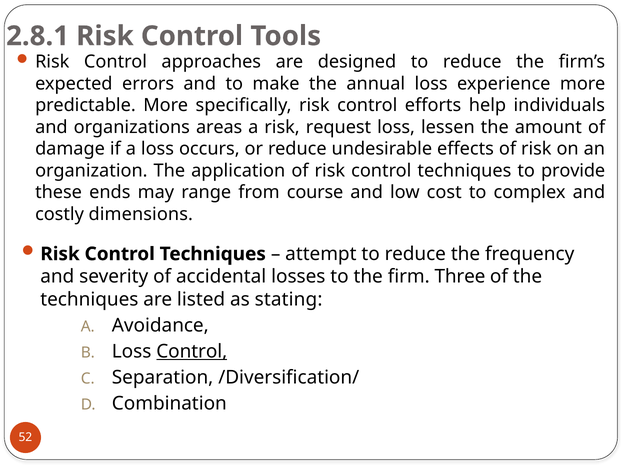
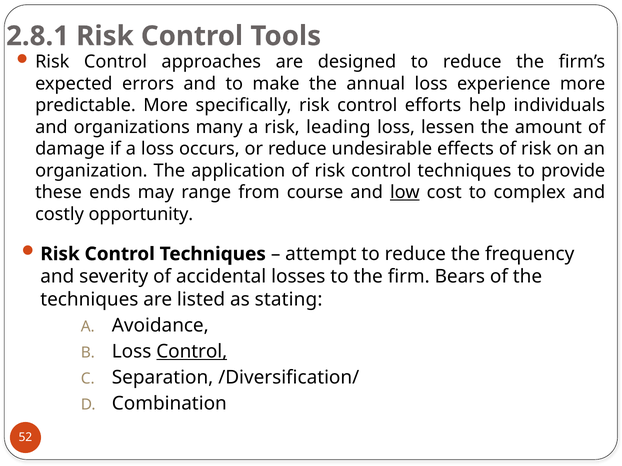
areas: areas -> many (219, 127)
request: request -> leading (338, 127)
low underline: none -> present (405, 192)
dimensions: dimensions -> opportunity (141, 214)
Three: Three -> Bears (460, 277)
